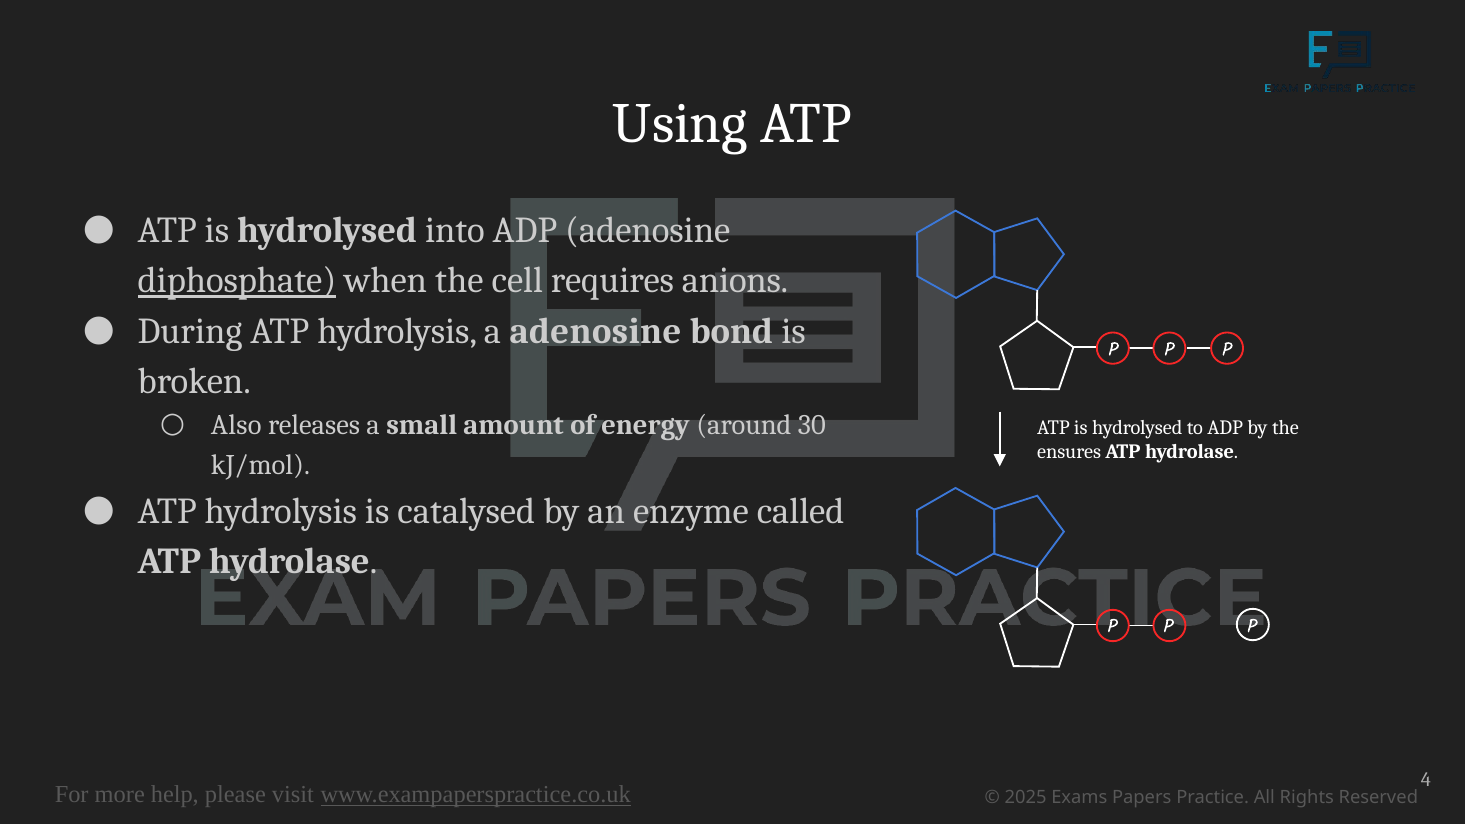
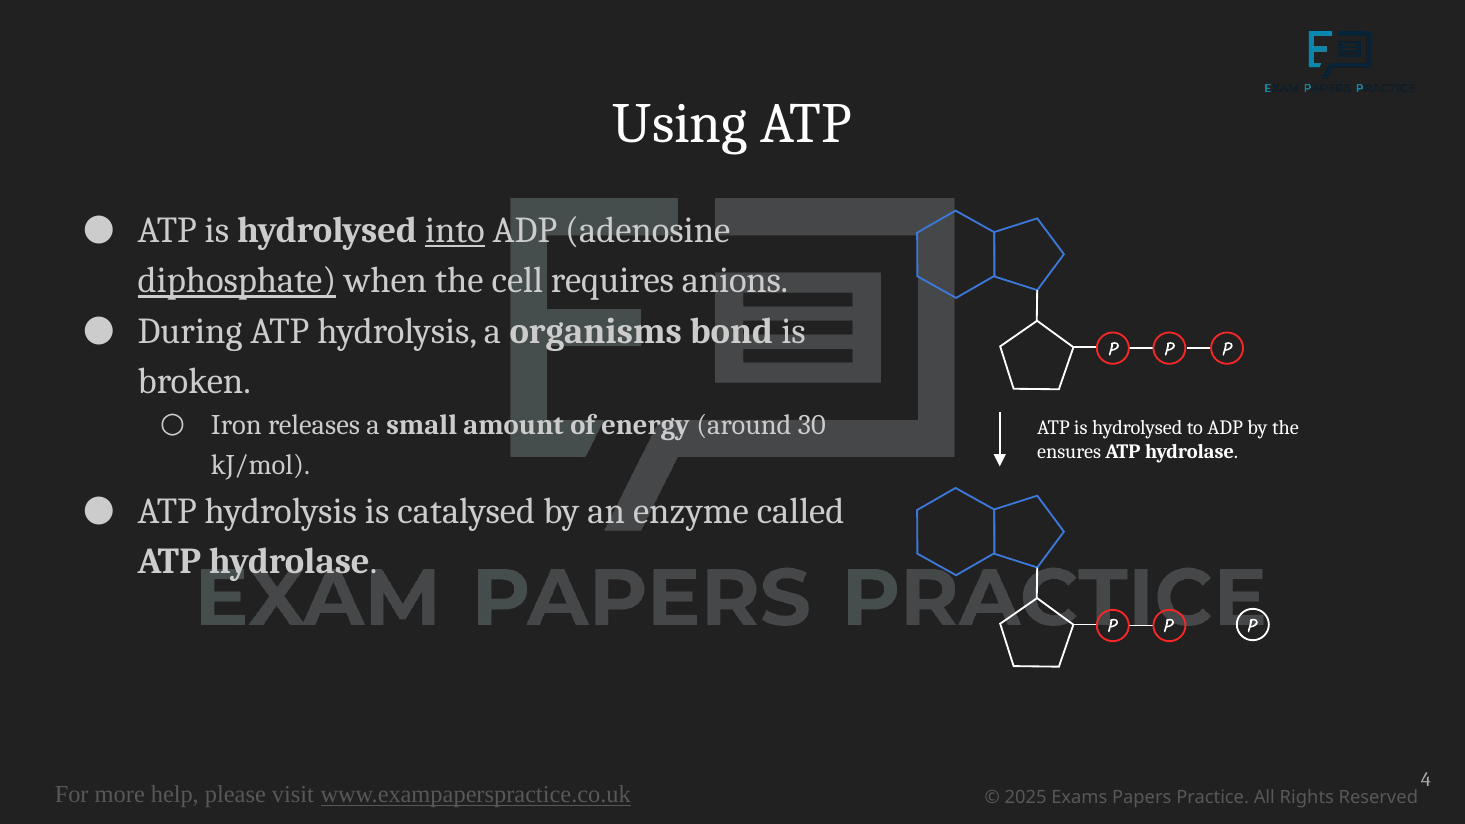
into underline: none -> present (455, 230)
a adenosine: adenosine -> organisms (596, 331)
Also: Also -> Iron (236, 425)
